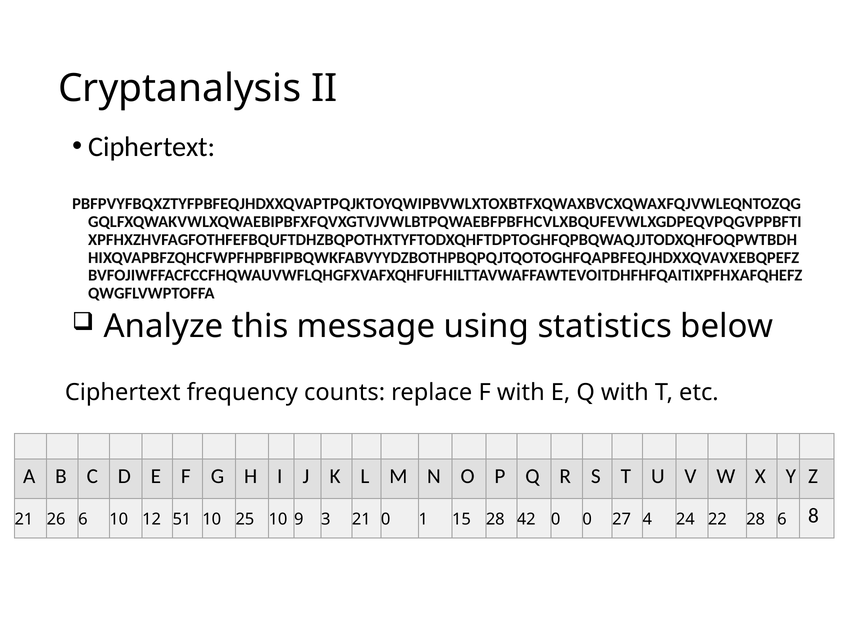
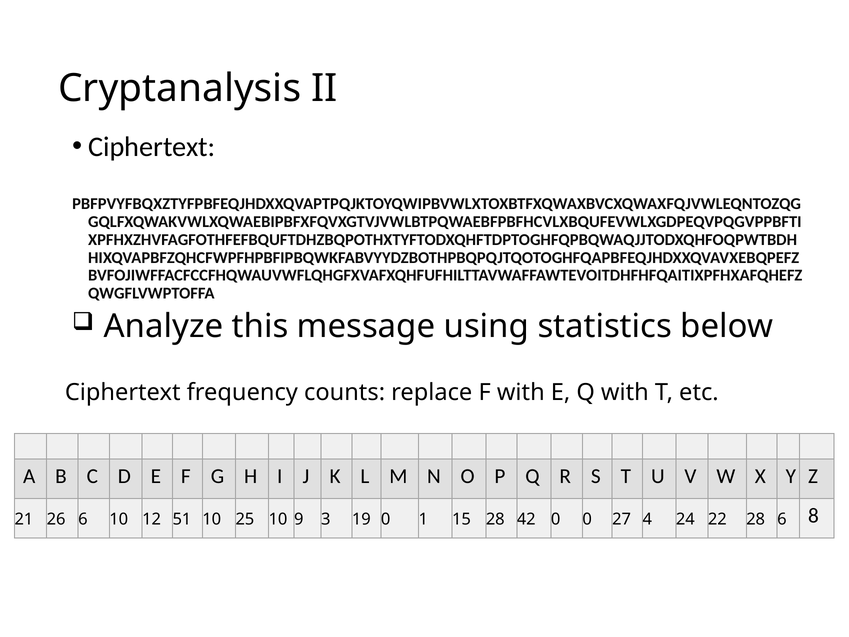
3 21: 21 -> 19 (361, 519)
